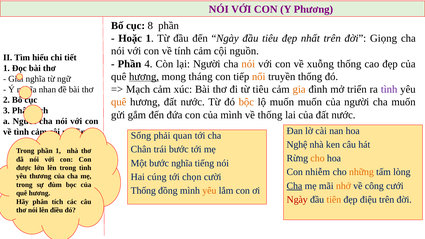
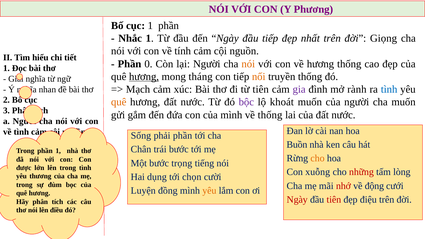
cục 8: 8 -> 1 (150, 26)
Hoặc: Hoặc -> Nhắc (130, 38)
đầu tiêu: tiêu -> tiếp (270, 38)
4: 4 -> 0 (148, 64)
về xuỗng: xuỗng -> hương (320, 64)
từ tiêu: tiêu -> tiên (261, 89)
gia colour: orange -> purple (299, 89)
triển: triển -> rành (357, 89)
tình colour: purple -> blue (389, 89)
bộc colour: orange -> purple (246, 102)
lộ muốn: muốn -> khoát (282, 102)
phải quan: quan -> phần (183, 136)
Nghệ: Nghệ -> Buồn (297, 145)
bước nghĩa: nghĩa -> trọng (182, 163)
nhiễm: nhiễm -> xuỗng (318, 172)
những colour: orange -> red (361, 172)
cúng: cúng -> dụng (157, 177)
Cha underline: present -> none (294, 186)
nhớ colour: orange -> red (343, 186)
công: công -> động (374, 186)
Thống: Thống -> Luyện (143, 191)
tiên colour: orange -> red (334, 200)
